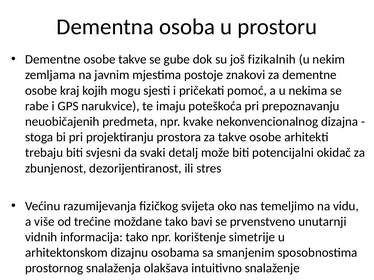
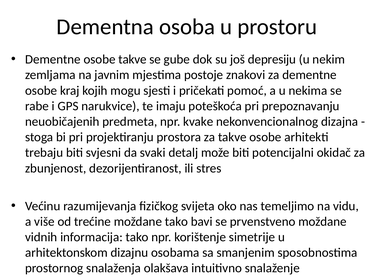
fizikalnih: fizikalnih -> depresiju (272, 60)
prvenstveno unutarnji: unutarnji -> moždane (322, 222)
